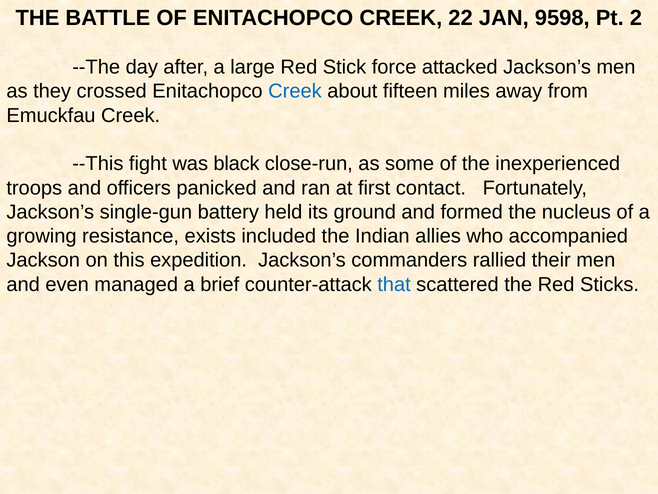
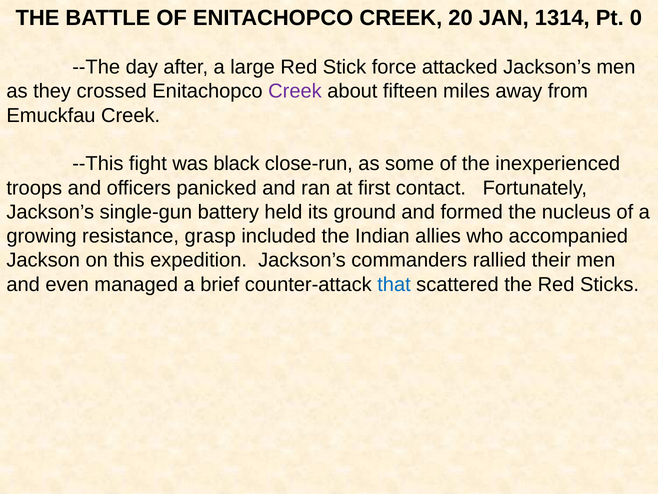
22: 22 -> 20 (461, 18)
9598: 9598 -> 1314 (562, 18)
2: 2 -> 0 (636, 18)
Creek colour: blue -> purple (295, 91)
exists: exists -> grasp (210, 236)
